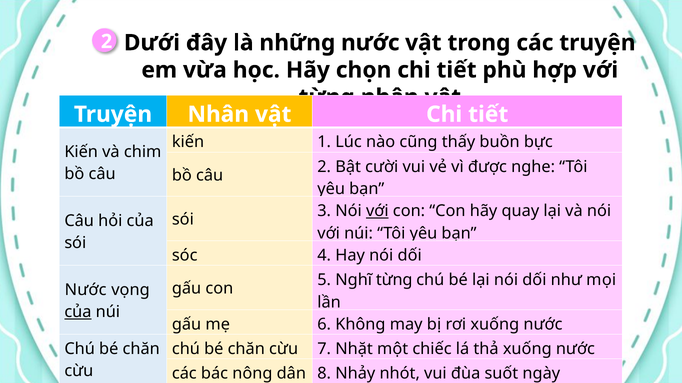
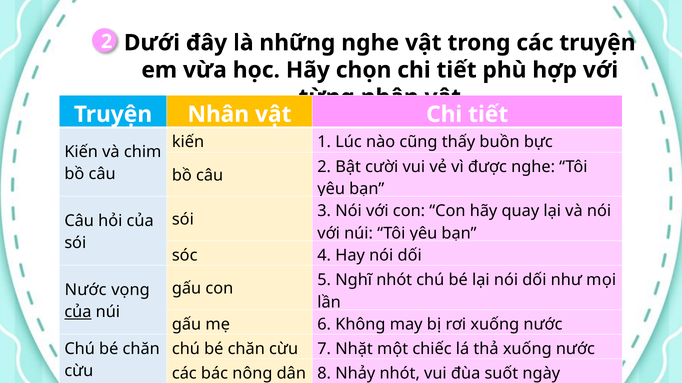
những nước: nước -> nghe (370, 43)
với underline: present -> none (377, 211)
Nghĩ từng: từng -> nhót (394, 280)
